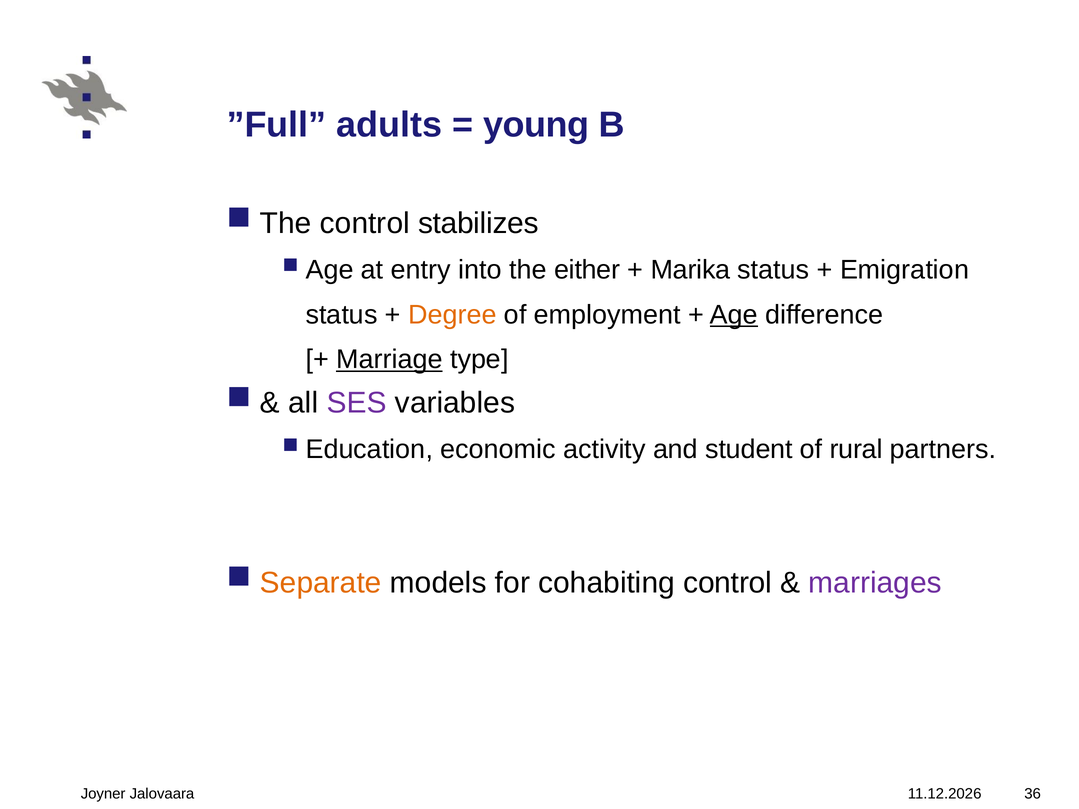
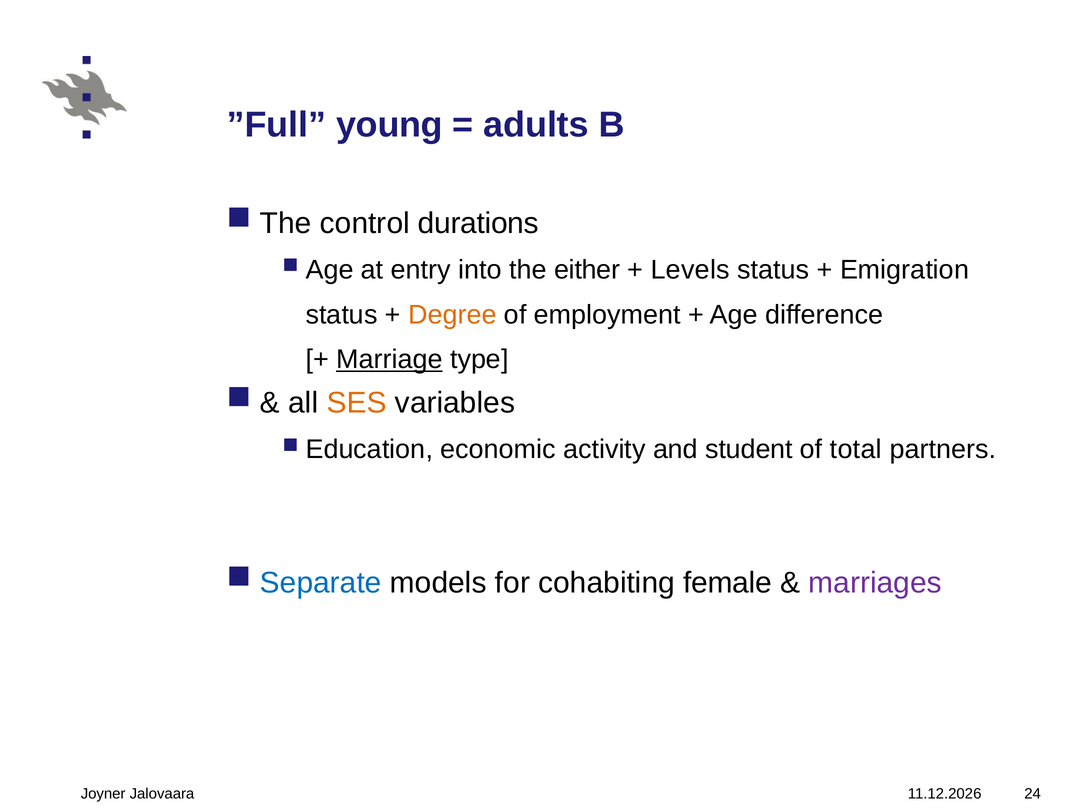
adults: adults -> young (389, 125)
young: young -> adults (536, 125)
stabilizes: stabilizes -> durations (478, 223)
Marika: Marika -> Levels (690, 270)
Age underline: present -> none (734, 315)
SES colour: purple -> orange (357, 403)
rural: rural -> total (856, 450)
Separate colour: orange -> blue (321, 583)
cohabiting control: control -> female (728, 583)
36: 36 -> 24 (1033, 794)
